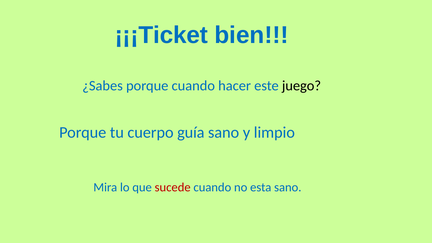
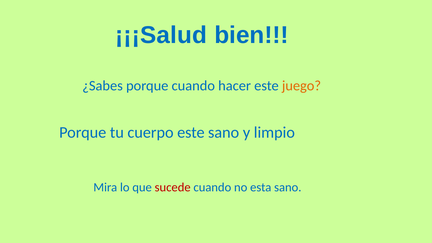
¡¡¡Ticket: ¡¡¡Ticket -> ¡¡¡Salud (161, 35)
juego colour: black -> orange (302, 86)
cuerpo guía: guía -> este (191, 132)
